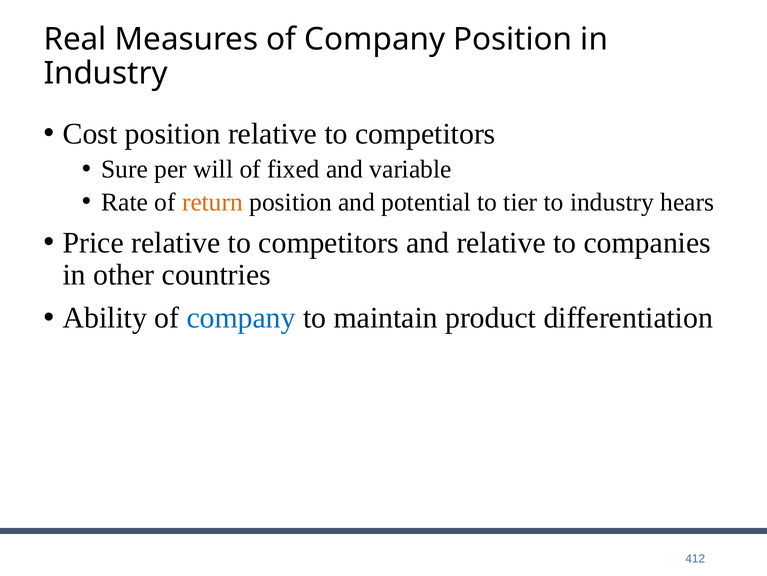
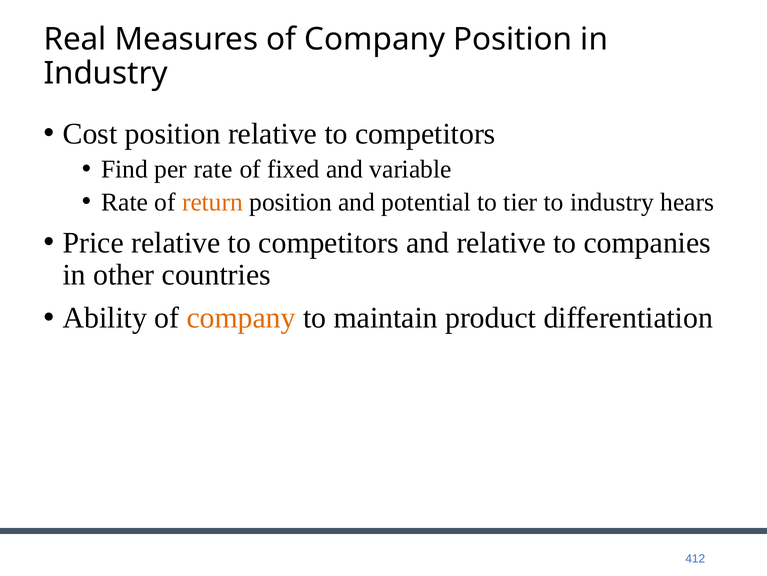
Sure: Sure -> Find (125, 169)
per will: will -> rate (213, 169)
company colour: blue -> orange (241, 317)
